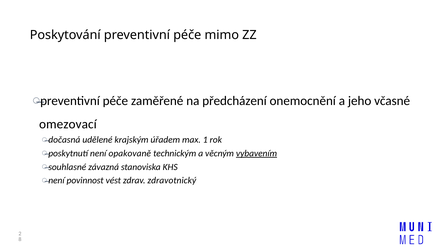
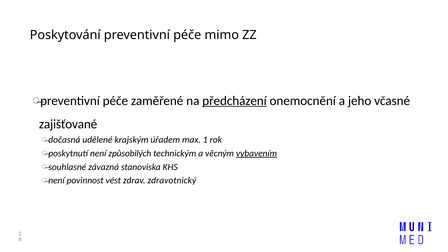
předcházení underline: none -> present (235, 101)
omezovací: omezovací -> zajišťované (68, 124)
opakovaně: opakovaně -> způsobilých (130, 153)
